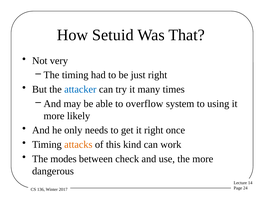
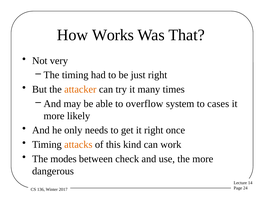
Setuid: Setuid -> Works (113, 35)
attacker colour: blue -> orange (80, 89)
using: using -> cases (218, 103)
